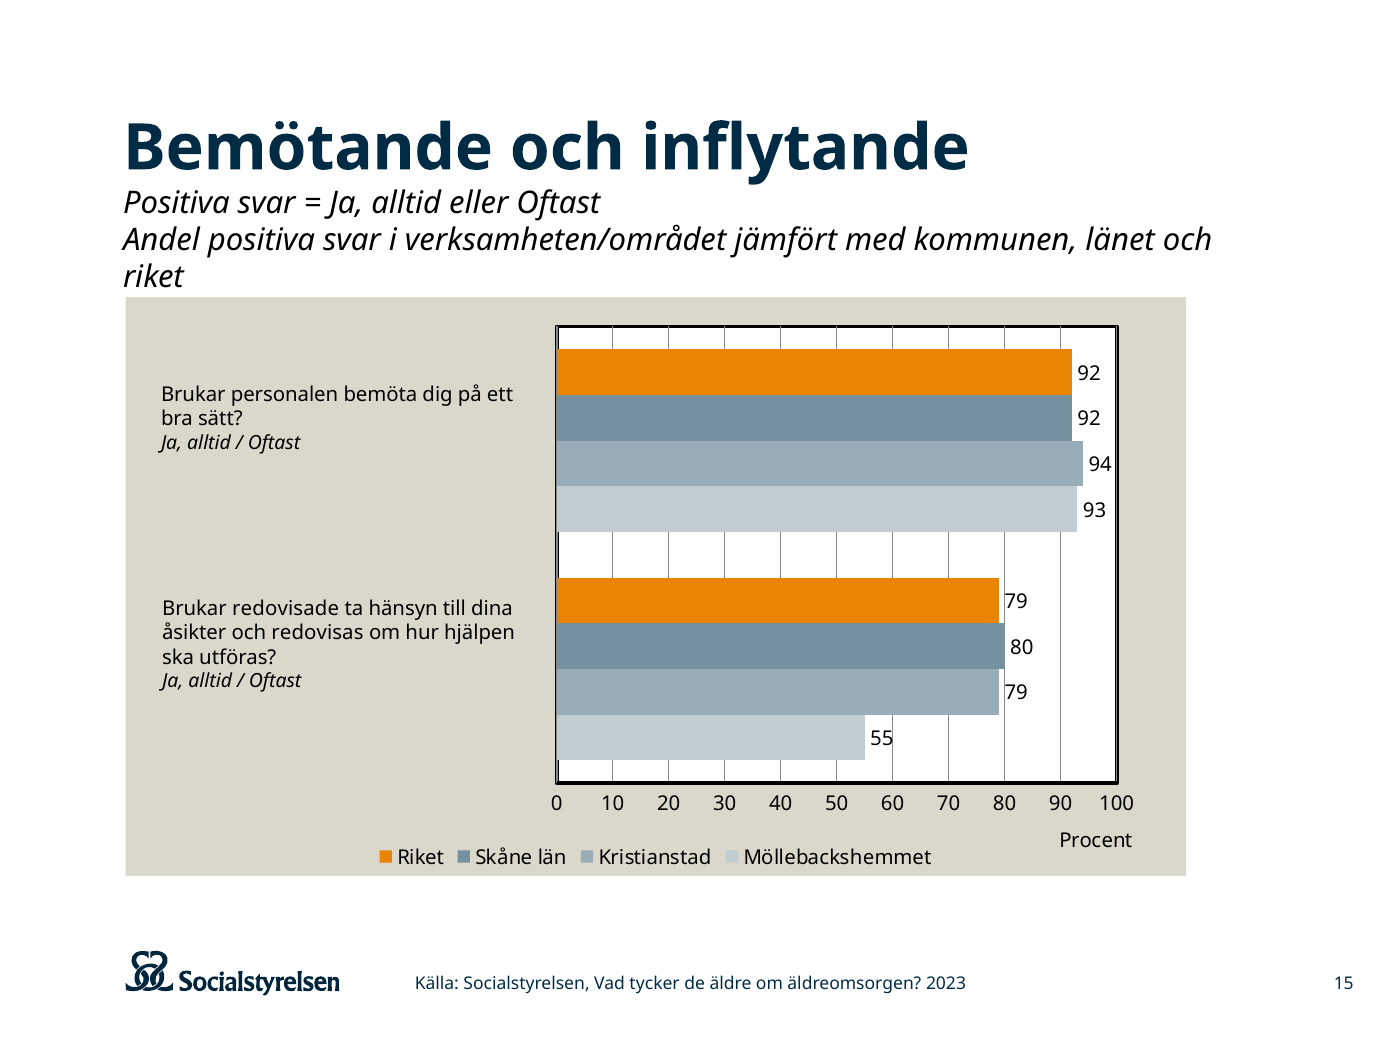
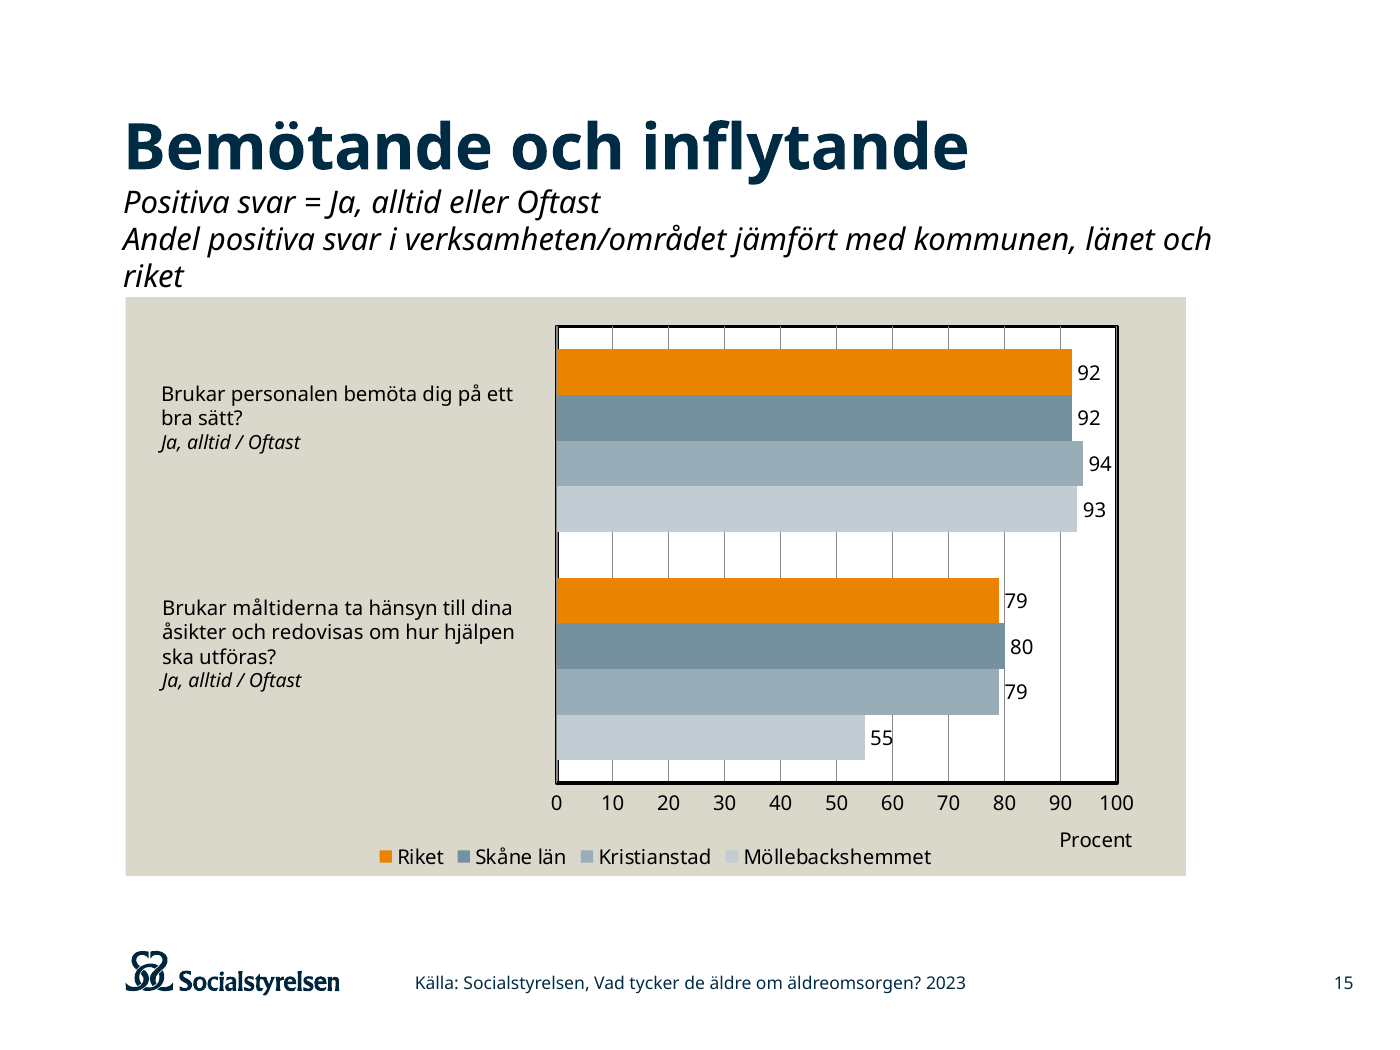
redovisade: redovisade -> måltiderna (286, 609)
